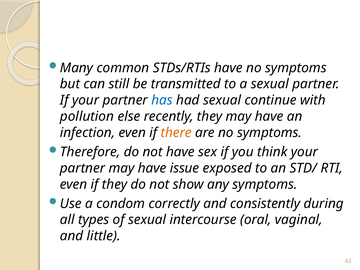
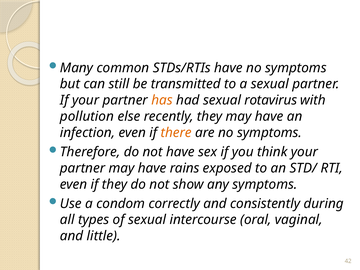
has colour: blue -> orange (162, 100)
continue: continue -> rotavirus (271, 100)
issue: issue -> rains (185, 168)
